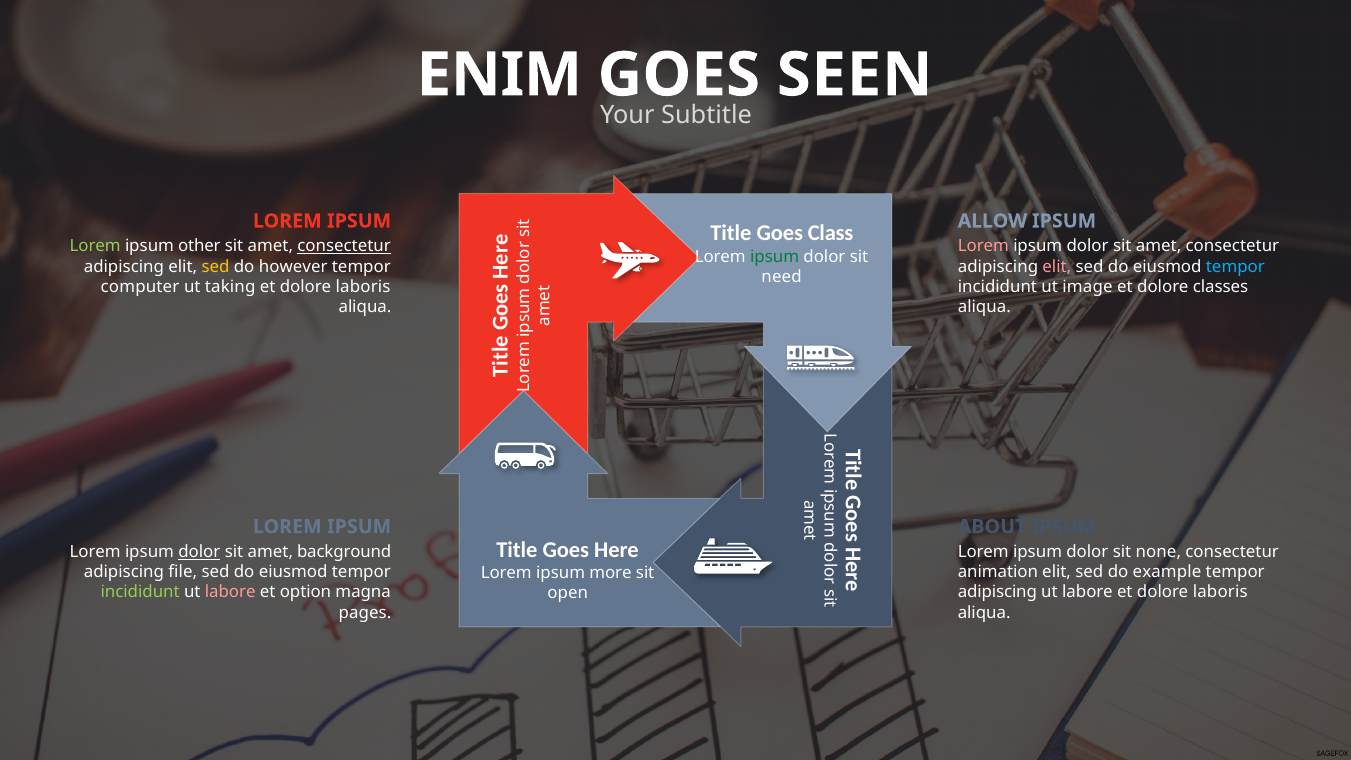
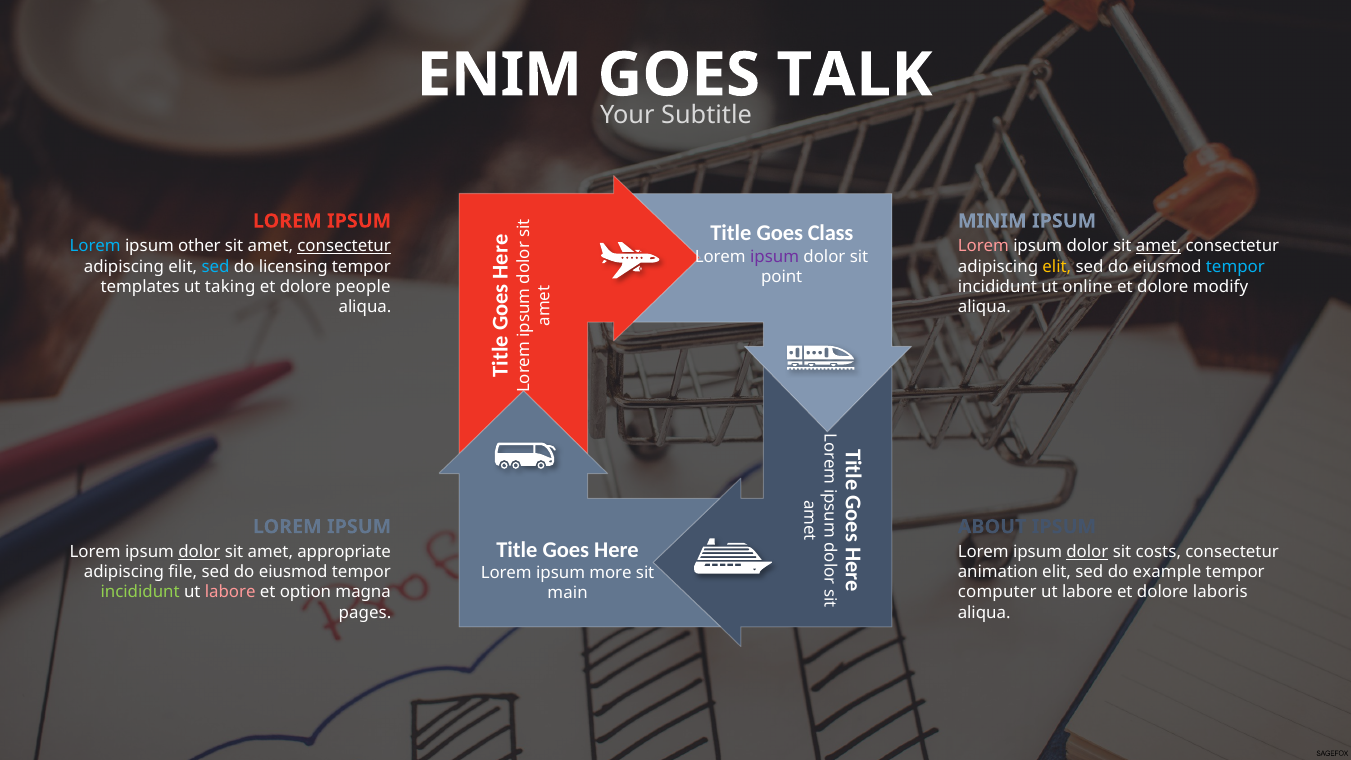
SEEN: SEEN -> TALK (855, 75)
ALLOW: ALLOW -> MINIM (992, 221)
Lorem colour: light green -> light blue (95, 246)
amet underline: none -> present (1159, 246)
ipsum colour: green -> purple (775, 257)
sed colour: yellow -> light blue (216, 266)
however: however -> licensing (293, 266)
elit colour: pink -> yellow (1057, 266)
need: need -> point (782, 277)
computer: computer -> templates (140, 287)
laboris: laboris -> people (363, 287)
image: image -> online (1087, 287)
classes: classes -> modify (1220, 287)
background: background -> appropriate (344, 552)
dolor underline: none -> present (1087, 552)
none: none -> costs (1158, 552)
adipiscing: adipiscing -> computer (997, 592)
open: open -> main (568, 593)
